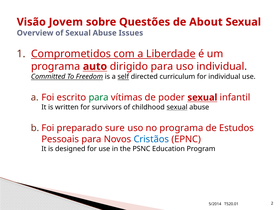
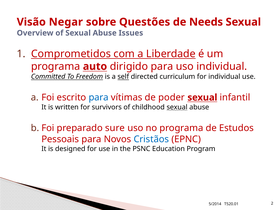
Jovem: Jovem -> Negar (66, 22)
About: About -> Needs (206, 22)
para colour: green -> blue (99, 98)
